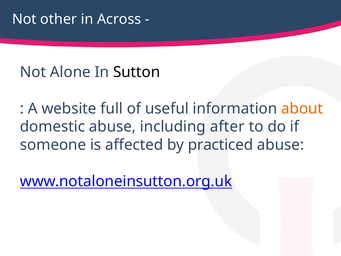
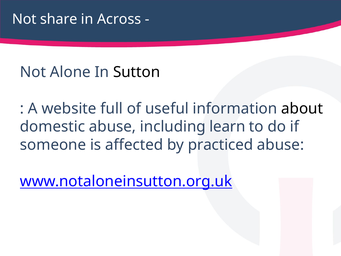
other: other -> share (59, 19)
about colour: orange -> black (302, 108)
after: after -> learn (227, 127)
